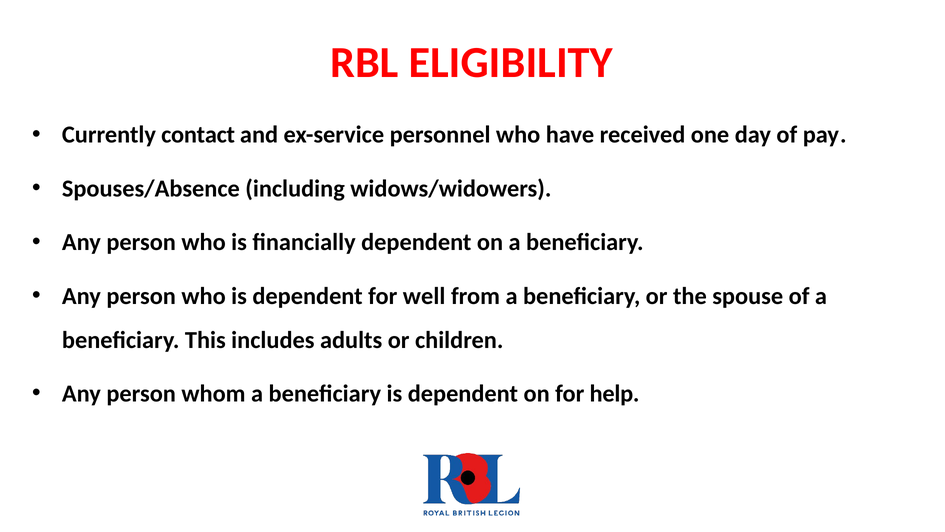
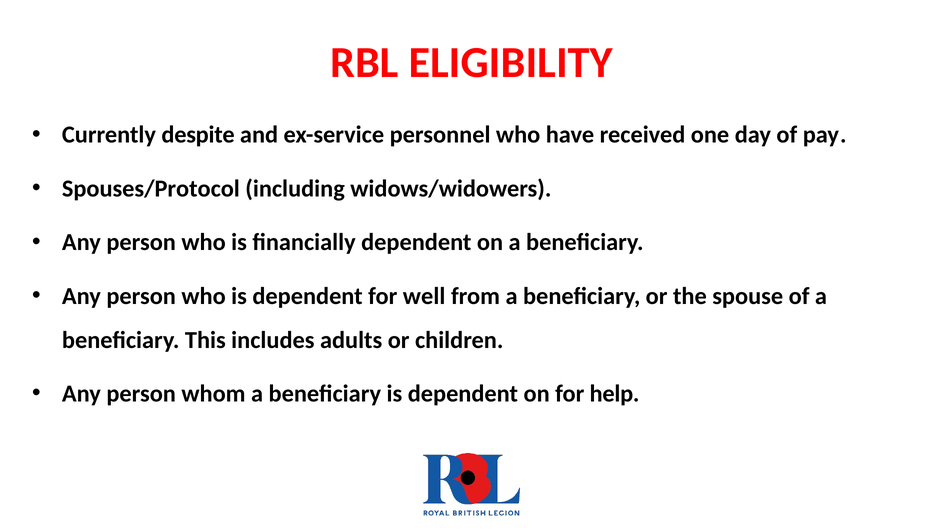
contact: contact -> despite (198, 135)
Spouses/Absence: Spouses/Absence -> Spouses/Protocol (151, 188)
